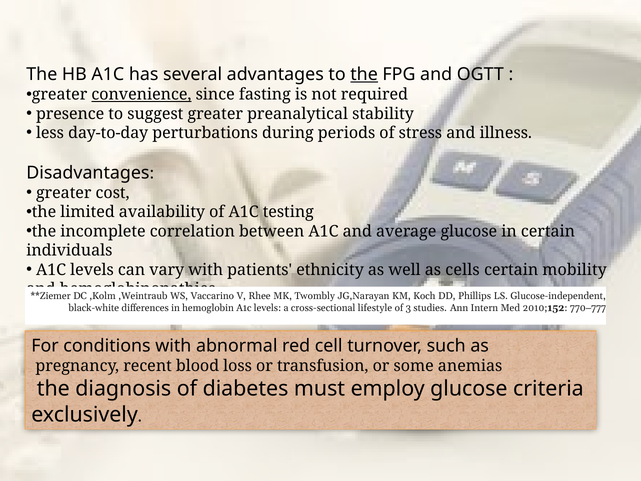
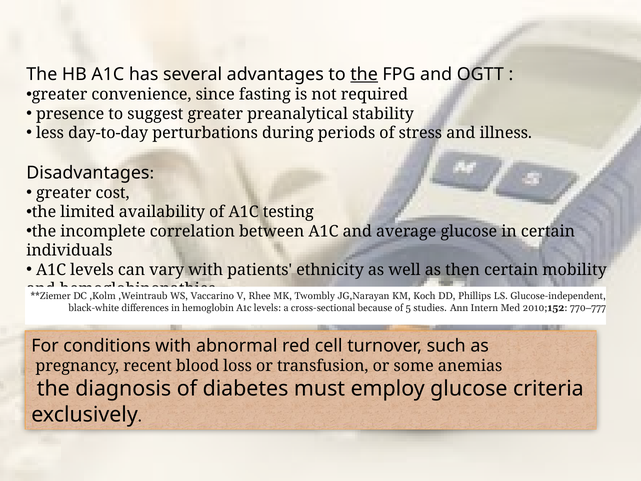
convenience underline: present -> none (141, 95)
cells: cells -> then (463, 270)
lifestyle: lifestyle -> because (375, 308)
3: 3 -> 5 (408, 308)
